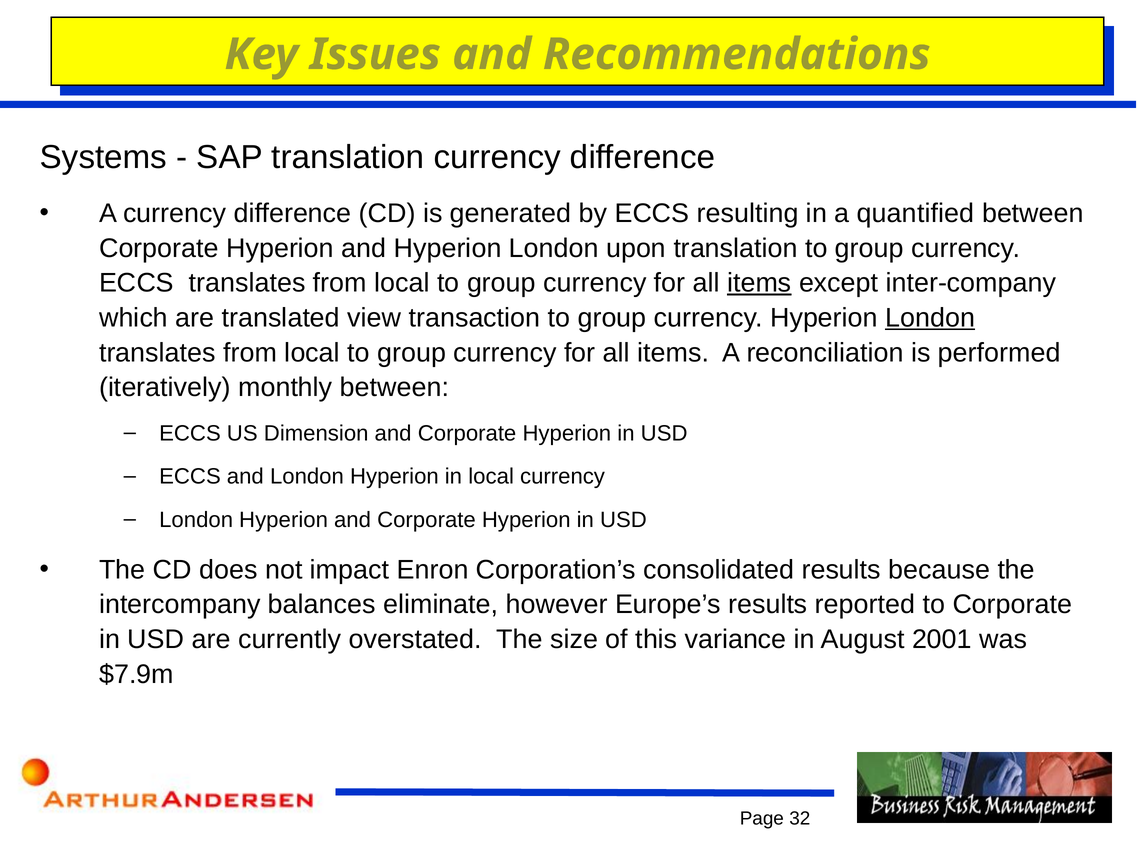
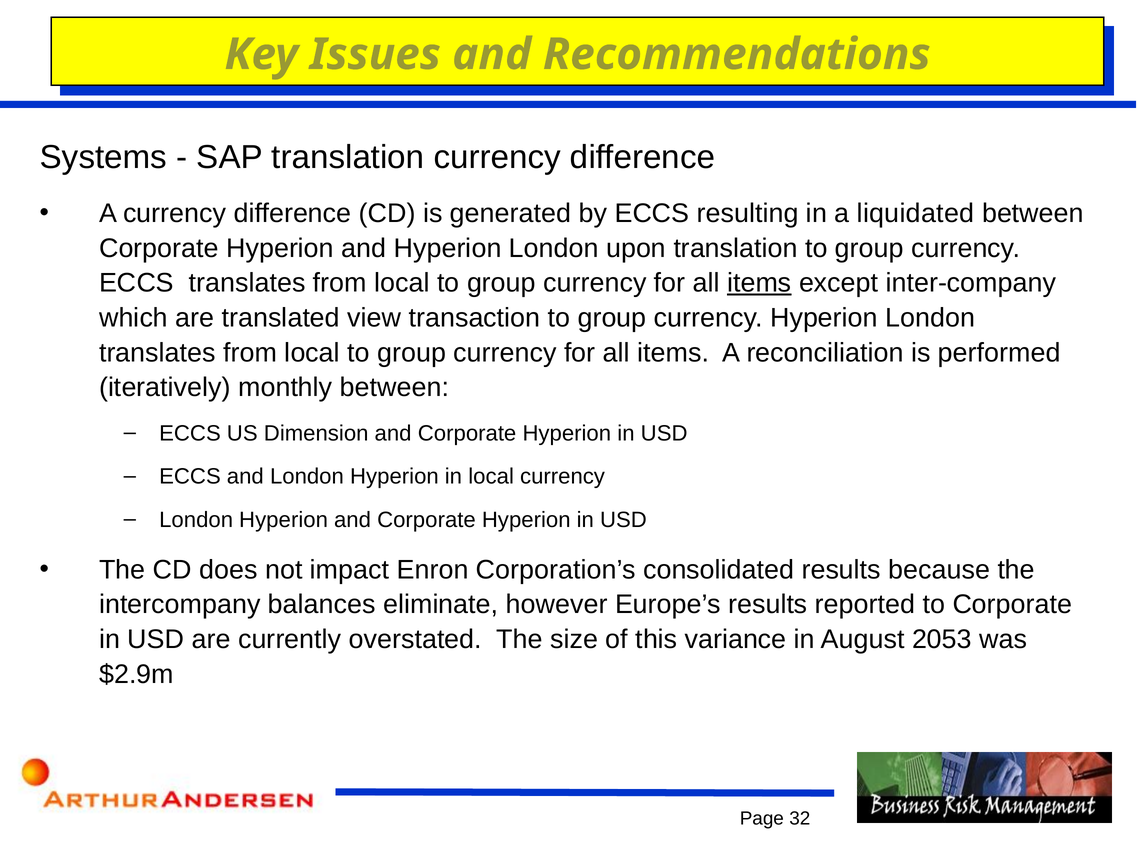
quantified: quantified -> liquidated (915, 213)
London underline: present -> none (930, 318)
2001: 2001 -> 2053 (942, 639)
$7.9m: $7.9m -> $2.9m (136, 674)
